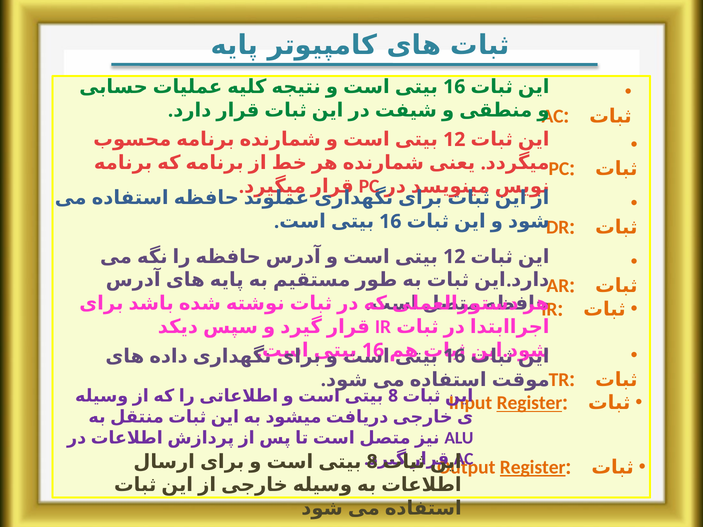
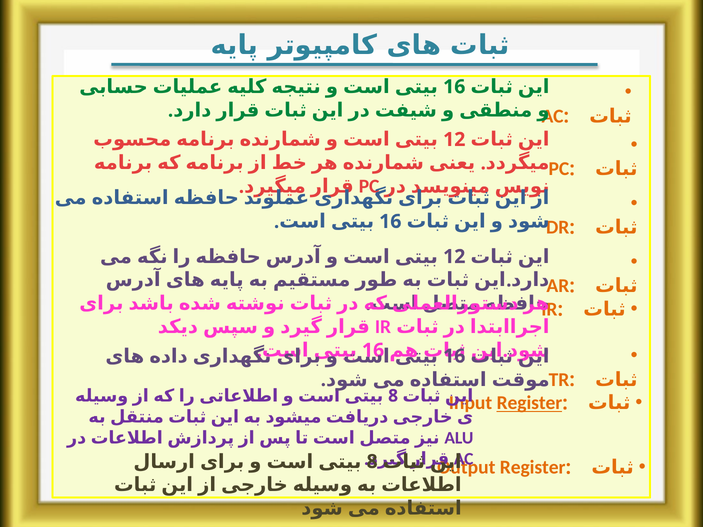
Register underline: present -> none (533, 468)
